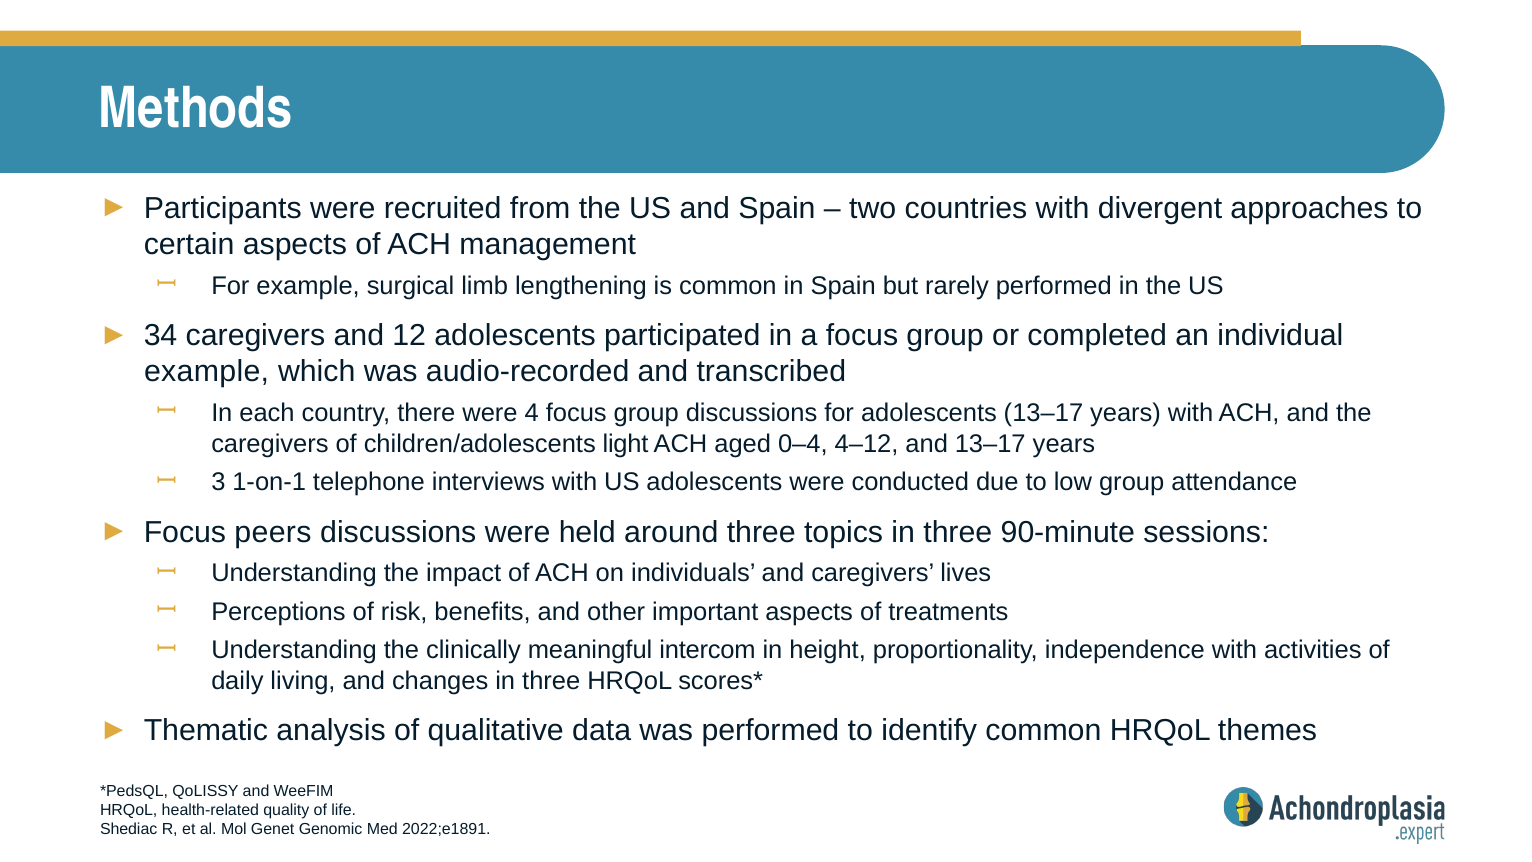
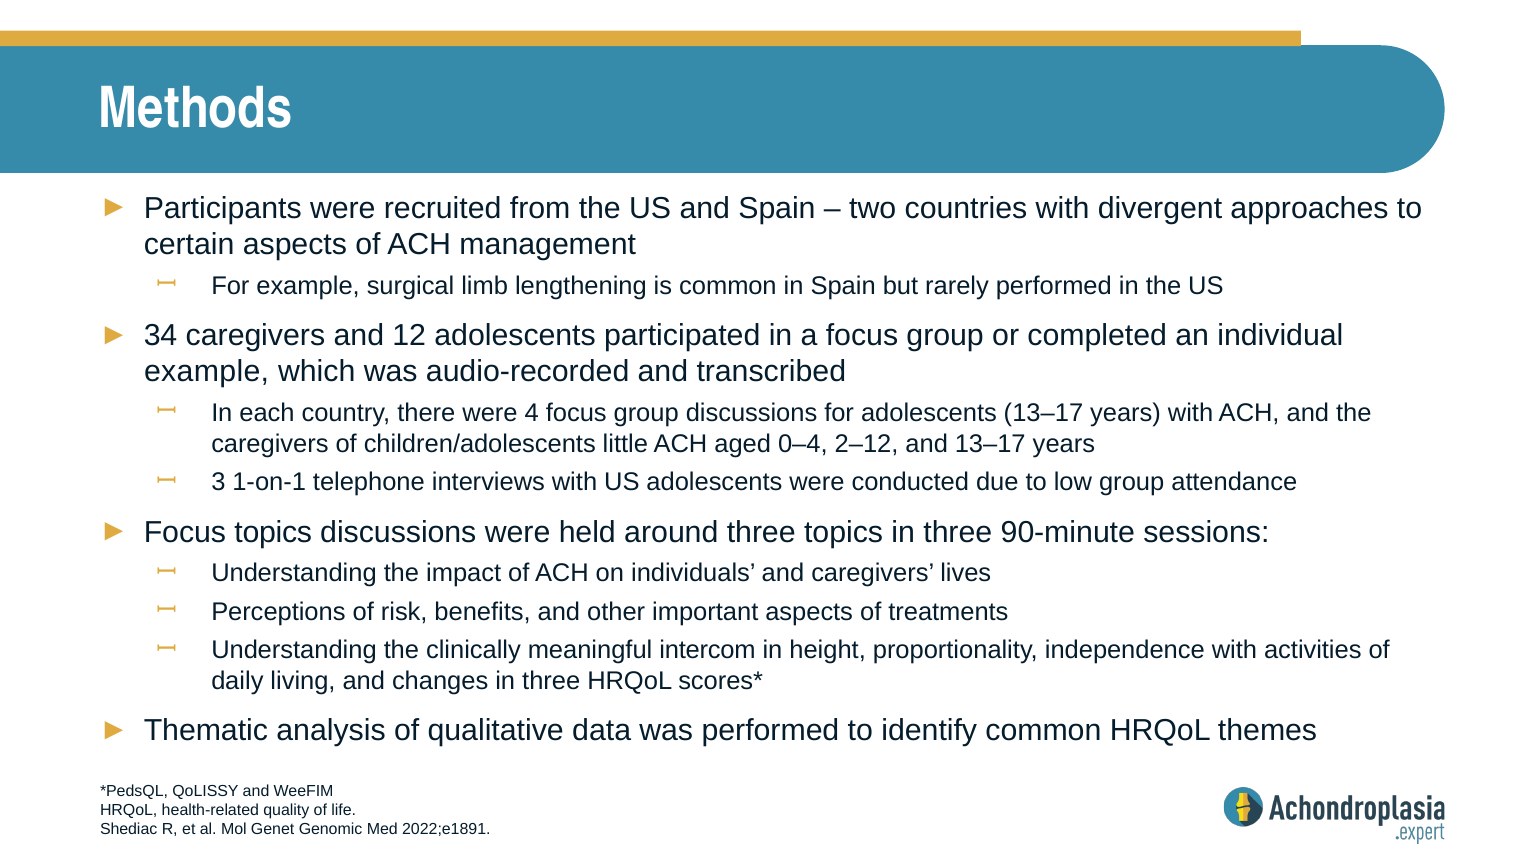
light: light -> little (625, 444)
4–12: 4–12 -> 2–12 (867, 444)
Focus peers: peers -> topics (273, 532)
